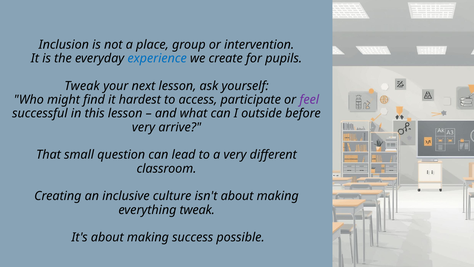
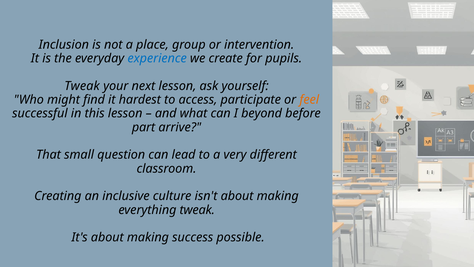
feel colour: purple -> orange (309, 100)
outside: outside -> beyond (262, 113)
very: very -> part (144, 127)
